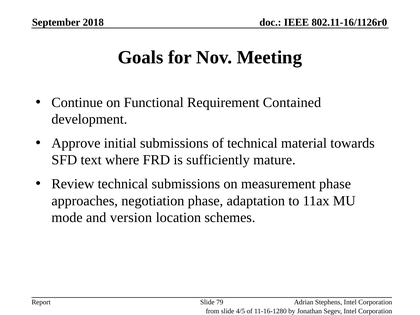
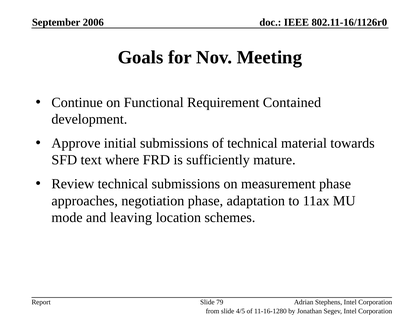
2018: 2018 -> 2006 (93, 22)
version: version -> leaving (131, 218)
